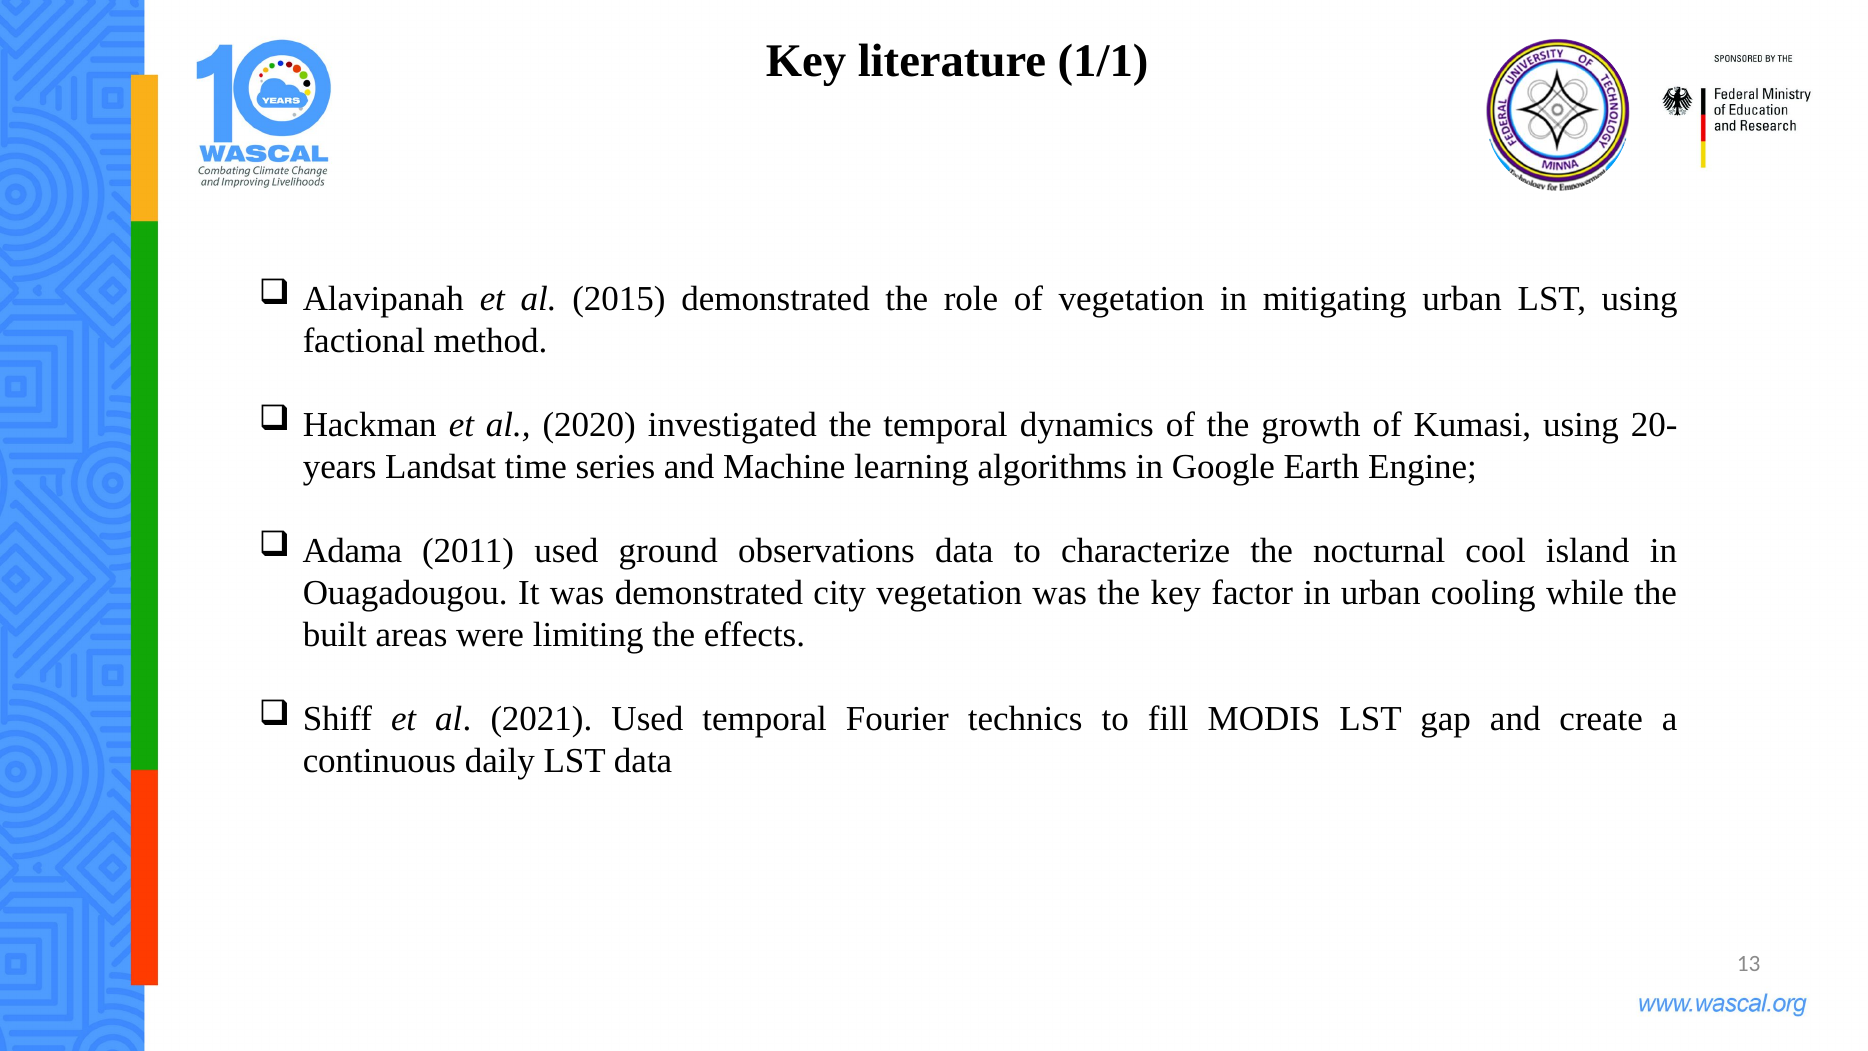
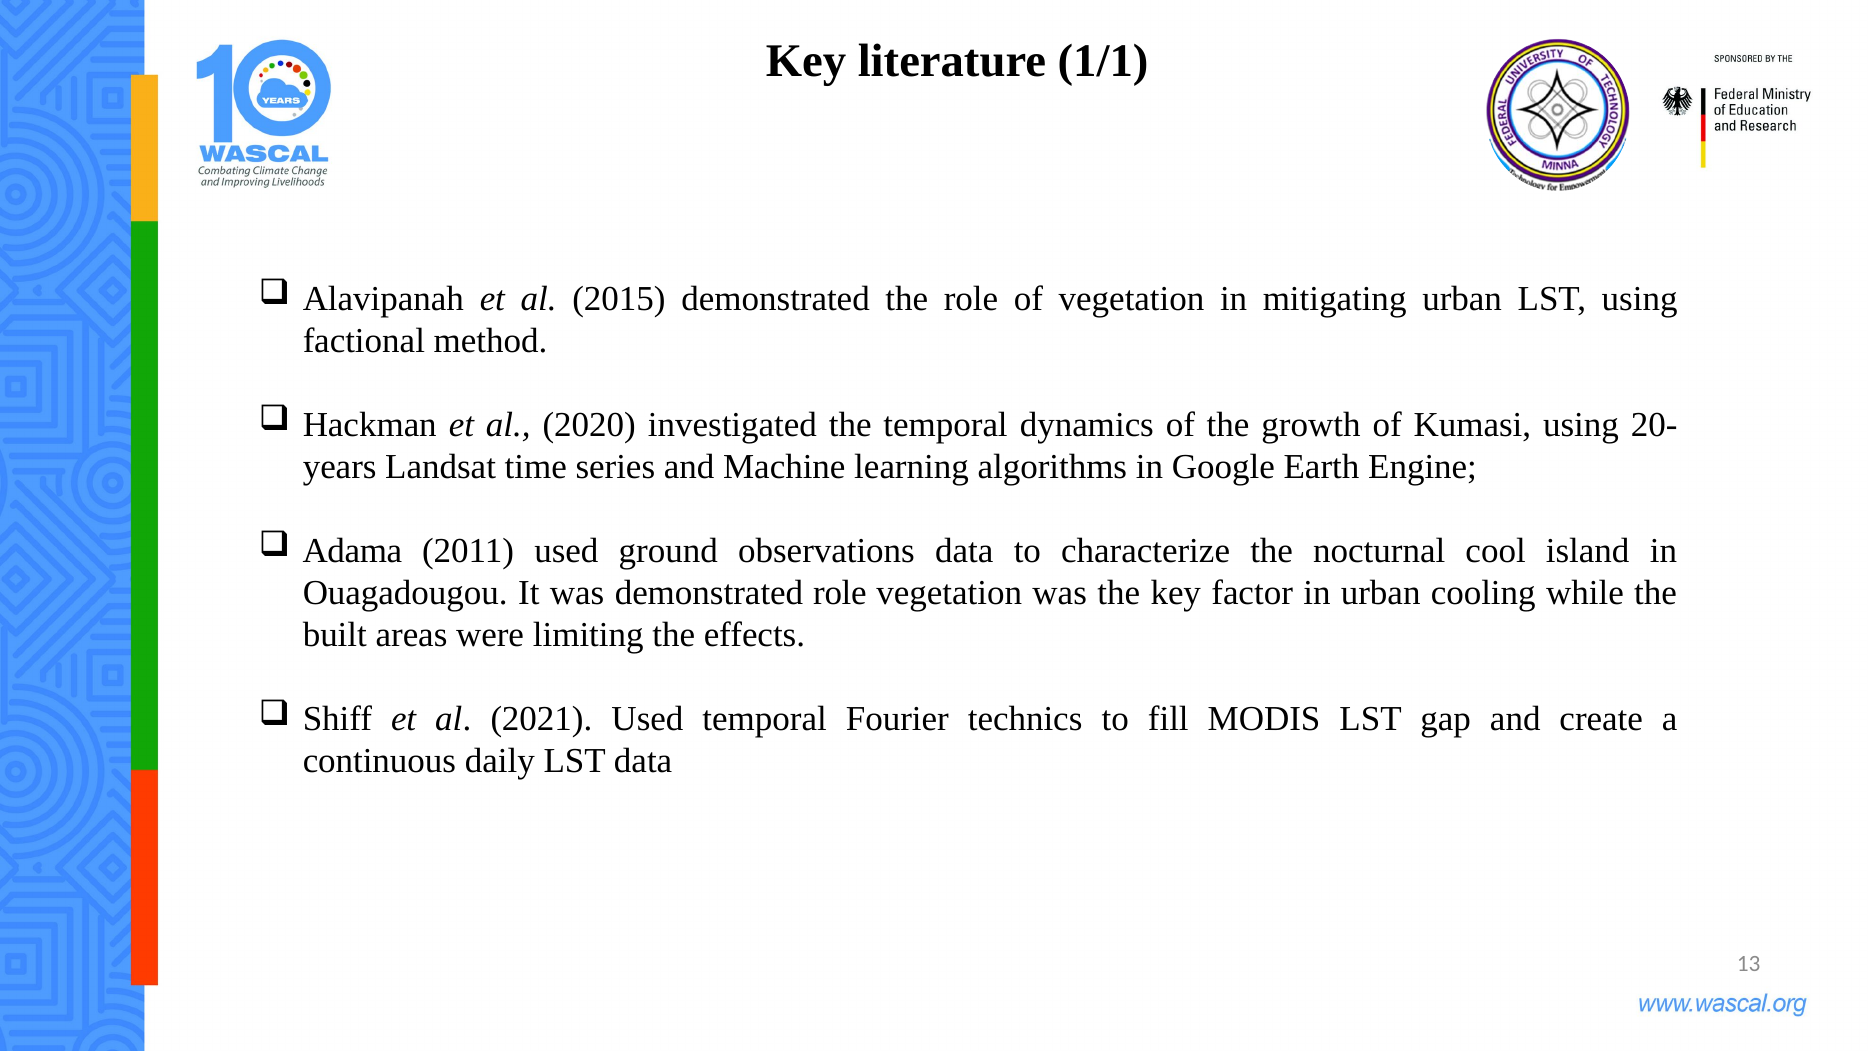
demonstrated city: city -> role (840, 593)
